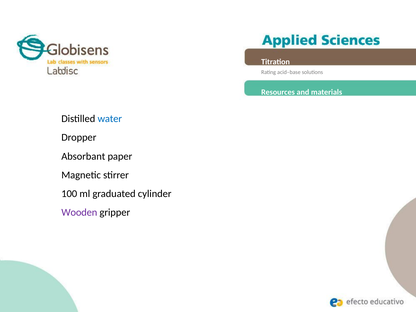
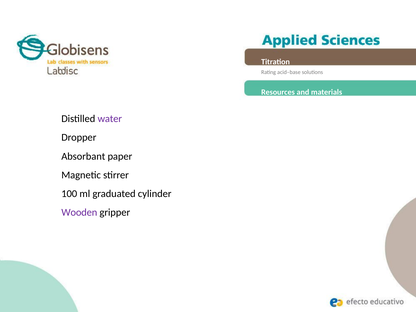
water colour: blue -> purple (110, 119)
